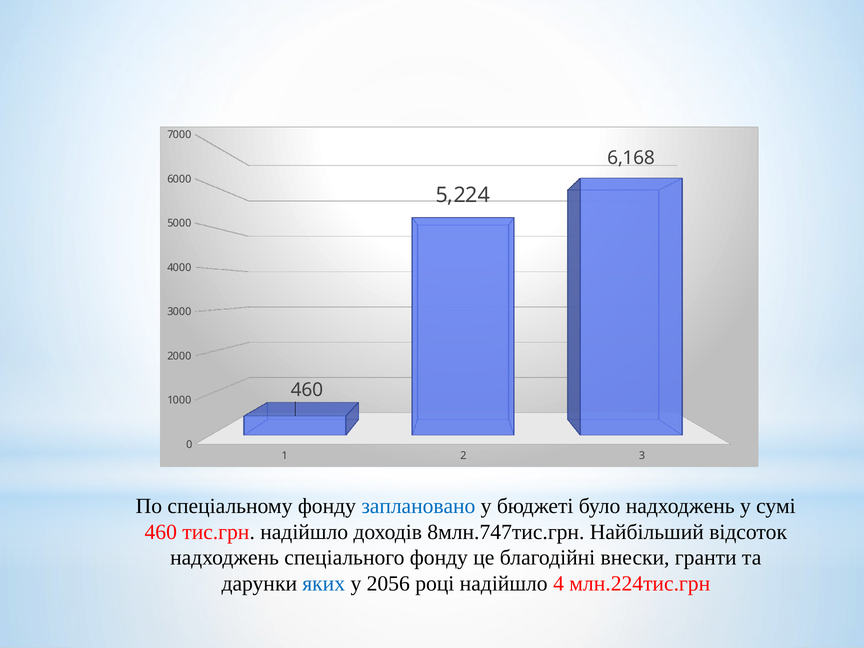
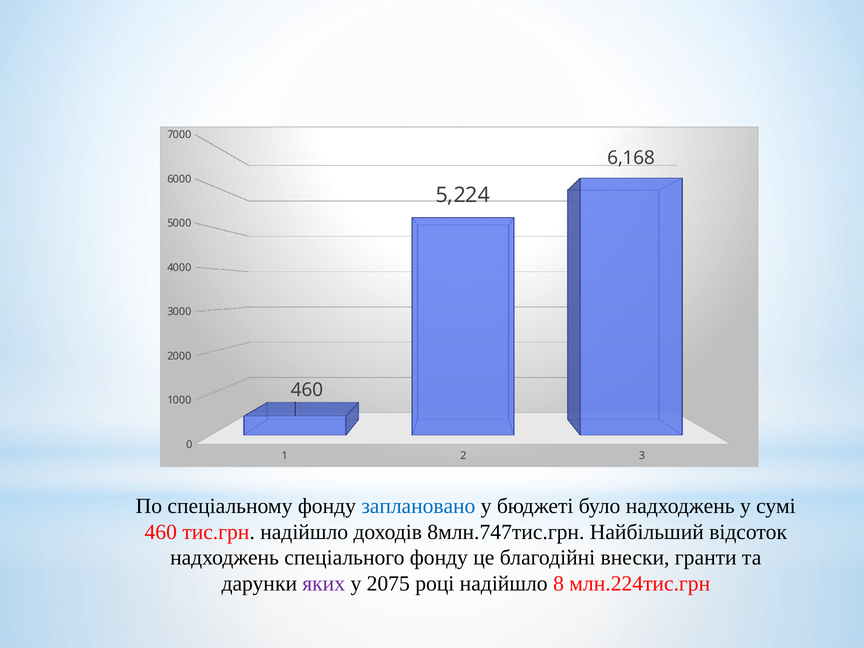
яких colour: blue -> purple (324, 584)
2056: 2056 -> 2075 (388, 584)
4: 4 -> 8 (559, 584)
